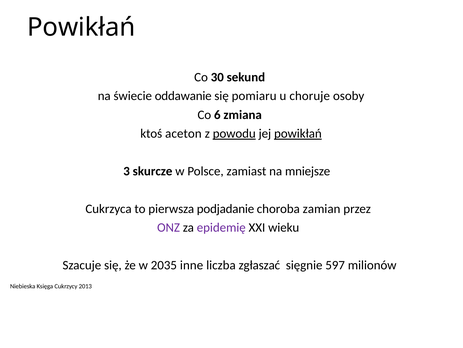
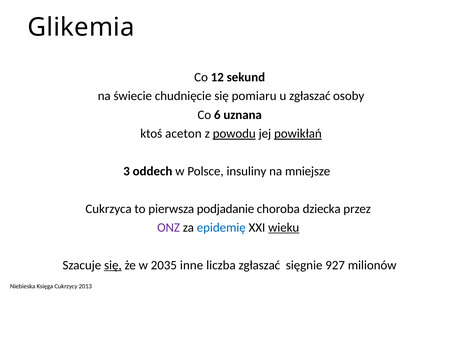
Powikłań: Powikłań -> Glikemia (81, 27)
30: 30 -> 12 (217, 77)
oddawanie: oddawanie -> chudnięcie (183, 96)
u choruje: choruje -> zgłaszać (310, 96)
zmiana: zmiana -> uznana (243, 115)
skurcze: skurcze -> oddech (153, 171)
zamiast: zamiast -> insuliny (246, 171)
zamian: zamian -> dziecka (322, 208)
epidemię colour: purple -> blue (221, 227)
wieku underline: none -> present (284, 227)
się underline: none -> present (113, 265)
597: 597 -> 927 (335, 265)
